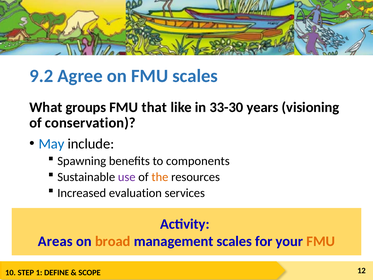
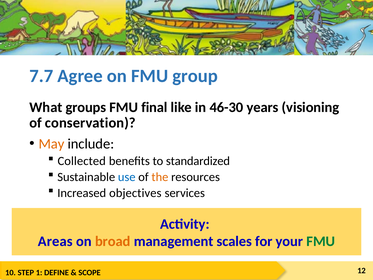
9.2: 9.2 -> 7.7 (41, 76)
FMU scales: scales -> group (195, 76)
that: that -> final (154, 107)
33-30: 33-30 -> 46-30 (226, 107)
May colour: blue -> orange (52, 144)
Spawning: Spawning -> Collected (82, 161)
components: components -> standardized (198, 161)
use colour: purple -> blue (127, 177)
evaluation: evaluation -> objectives (135, 193)
FMU colour: orange -> green (321, 241)
